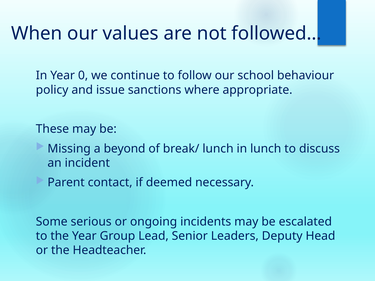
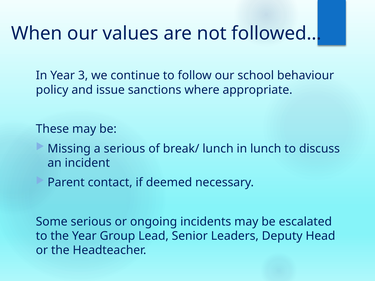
0: 0 -> 3 (83, 76)
a beyond: beyond -> serious (124, 149)
